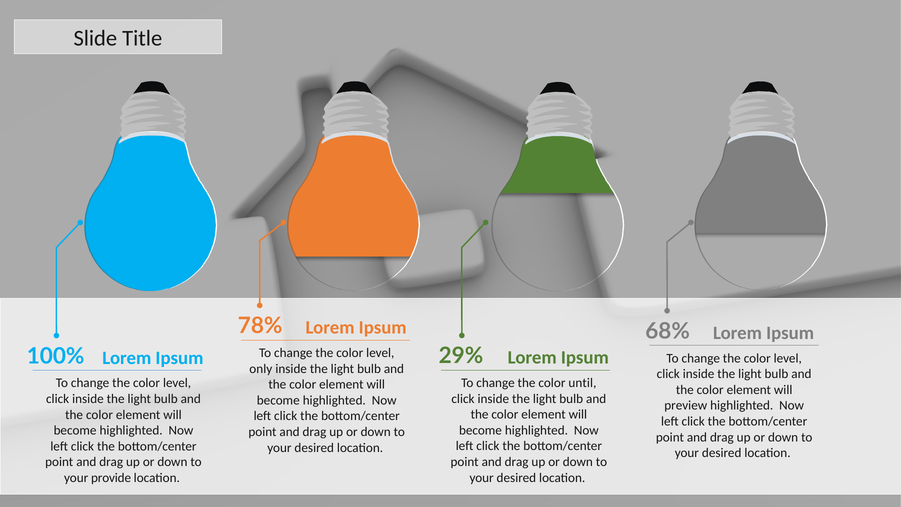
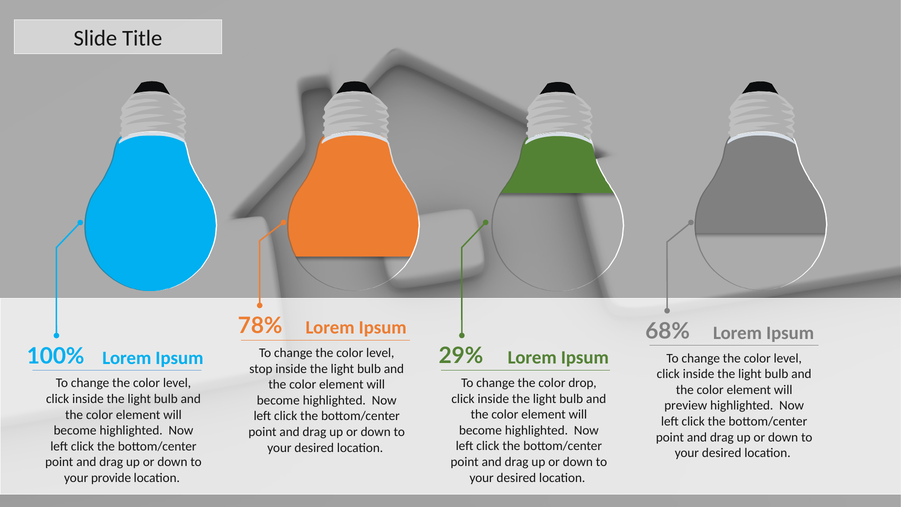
only: only -> stop (261, 369)
until: until -> drop (583, 383)
